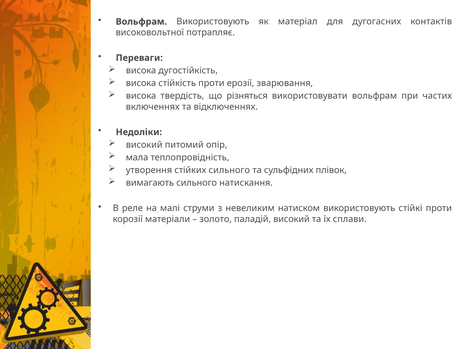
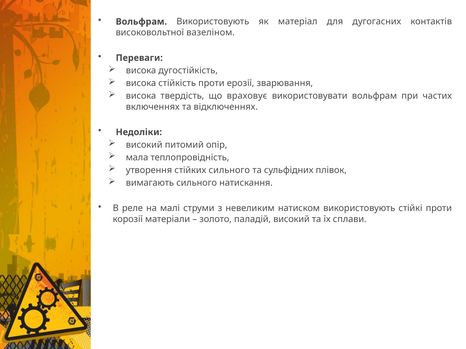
потрапляє: потрапляє -> вазеліном (211, 33)
різняться: різняться -> враховує (247, 96)
